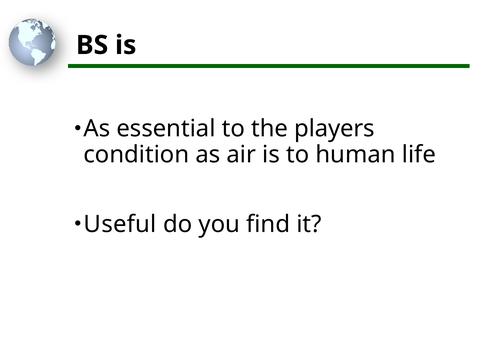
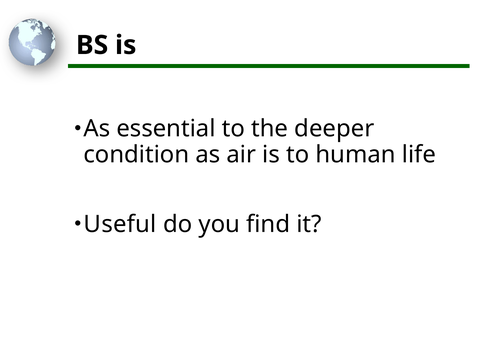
players: players -> deeper (334, 129)
